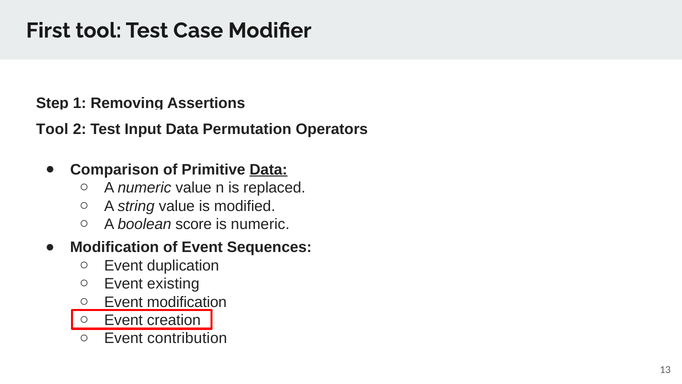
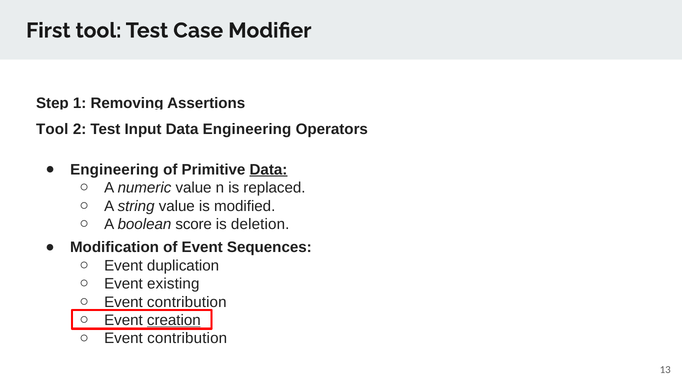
Data Permutation: Permutation -> Engineering (247, 129)
Comparison: Comparison -> Engineering (114, 169)
is numeric: numeric -> deletion (260, 224)
modification: modification -> contribution (187, 302)
creation underline: none -> present (174, 320)
